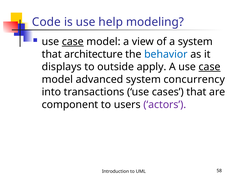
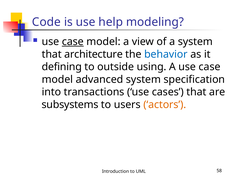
displays: displays -> defining (62, 67)
apply: apply -> using (152, 67)
case underline: present -> none (210, 67)
concurrency: concurrency -> specification (194, 79)
component: component -> subsystems (70, 105)
actors colour: purple -> orange (165, 105)
